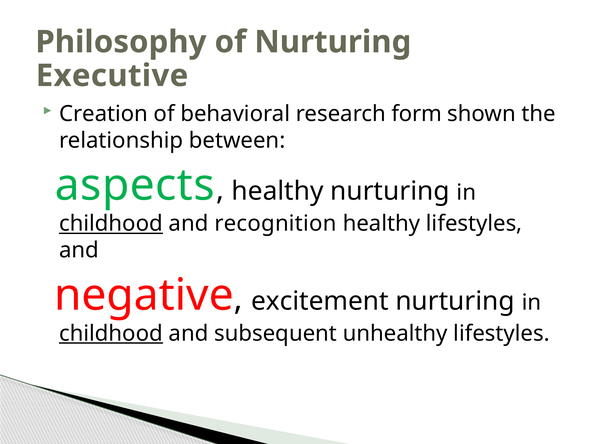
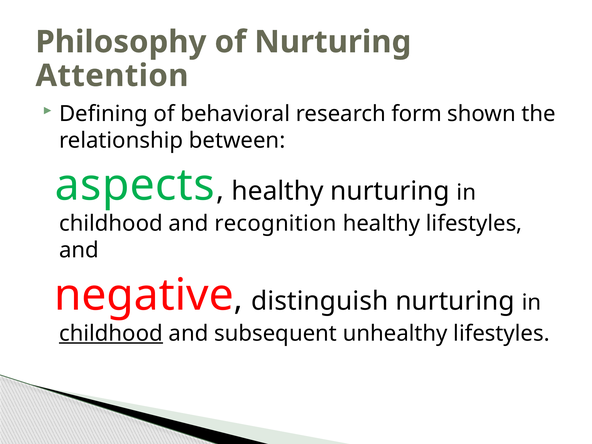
Executive: Executive -> Attention (112, 76)
Creation: Creation -> Defining (103, 114)
childhood underline: present -> none (111, 224)
excitement: excitement -> distinguish (320, 301)
